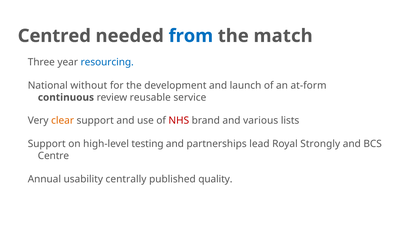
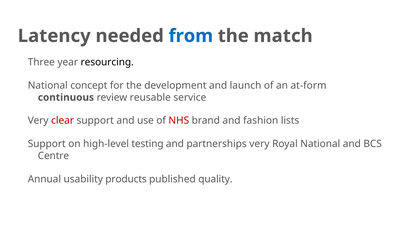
Centred: Centred -> Latency (54, 36)
resourcing colour: blue -> black (107, 62)
without: without -> concept (89, 85)
clear colour: orange -> red (63, 121)
various: various -> fashion (261, 121)
partnerships lead: lead -> very (259, 144)
Royal Strongly: Strongly -> National (320, 144)
centrally: centrally -> products (126, 179)
